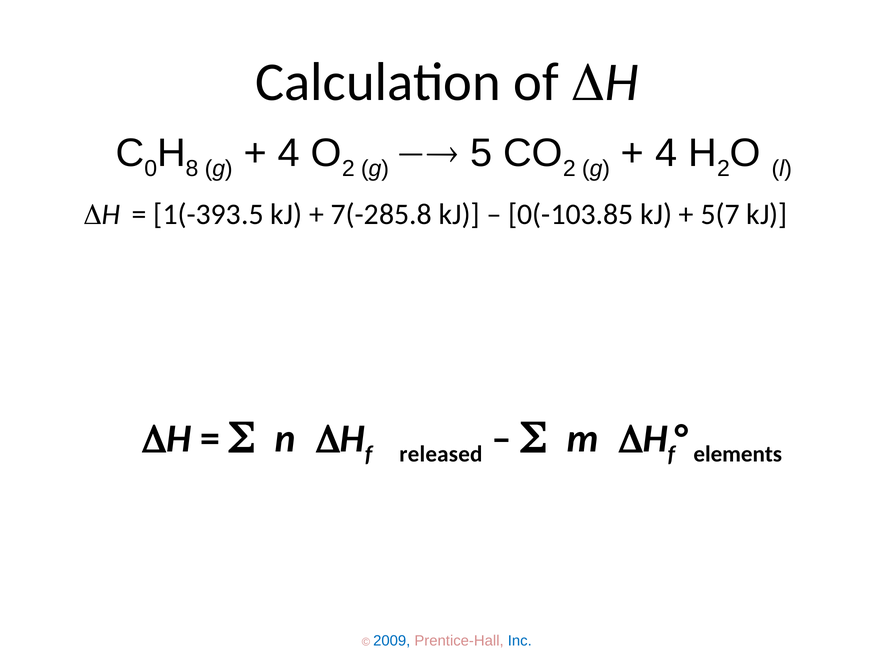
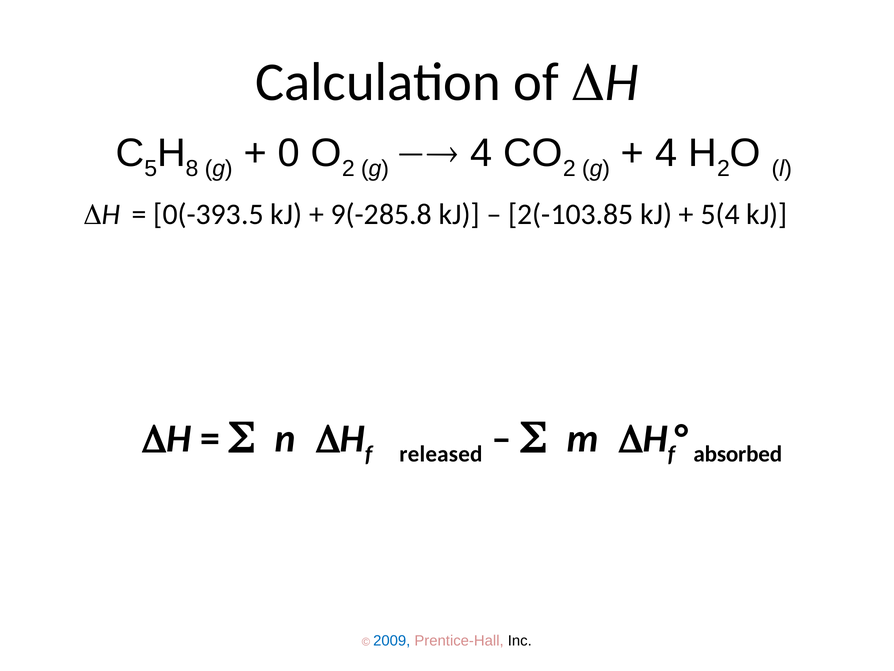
0: 0 -> 5 (151, 169)
4: 4 -> 0 (289, 153)
5: 5 -> 4 (481, 153)
1(-393.5: 1(-393.5 -> 0(-393.5 (209, 214)
7(-285.8: 7(-285.8 -> 9(-285.8 (381, 214)
0(-103.85: 0(-103.85 -> 2(-103.85 (571, 214)
5(7: 5(7 -> 5(4 (720, 214)
elements: elements -> absorbed (738, 454)
Inc colour: blue -> black (520, 640)
